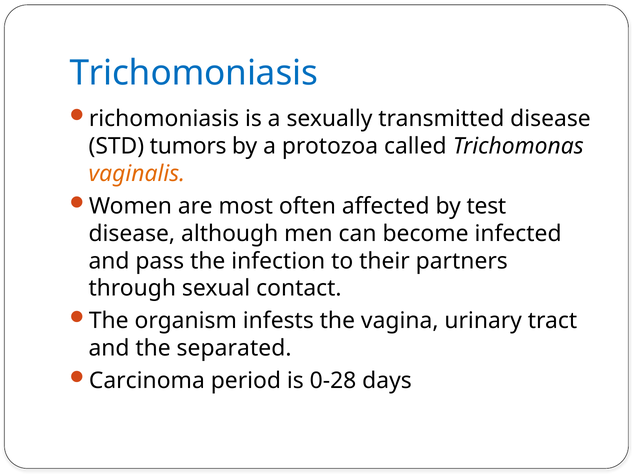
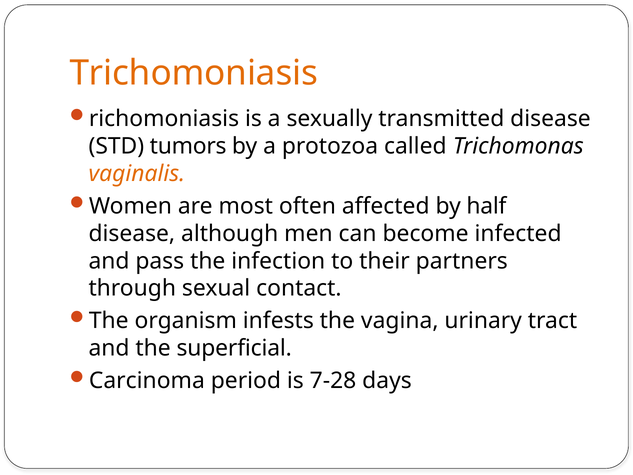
Trichomoniasis colour: blue -> orange (194, 73)
test: test -> half (486, 206)
separated: separated -> superficial (234, 348)
0-28: 0-28 -> 7-28 (333, 381)
